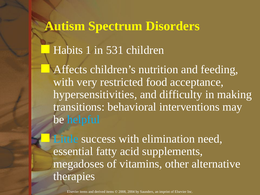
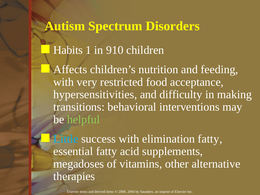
531: 531 -> 910 (115, 50)
helpful colour: light blue -> light green (83, 119)
elimination need: need -> fatty (210, 139)
